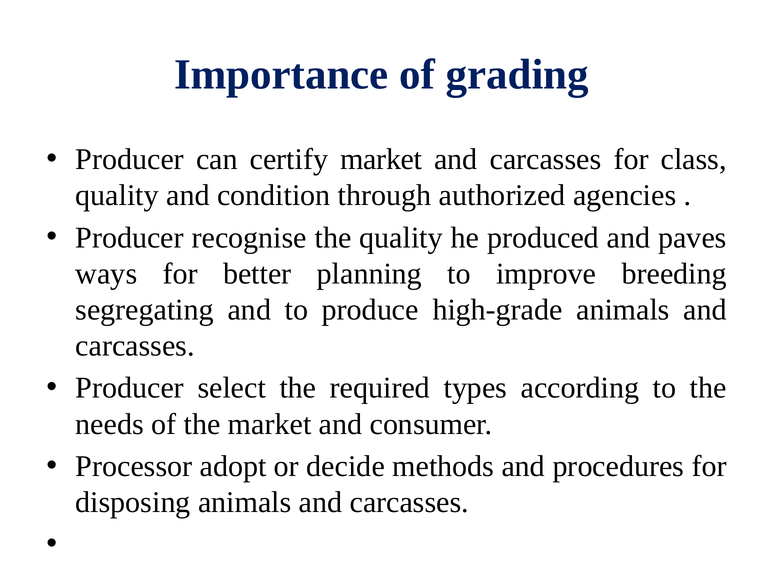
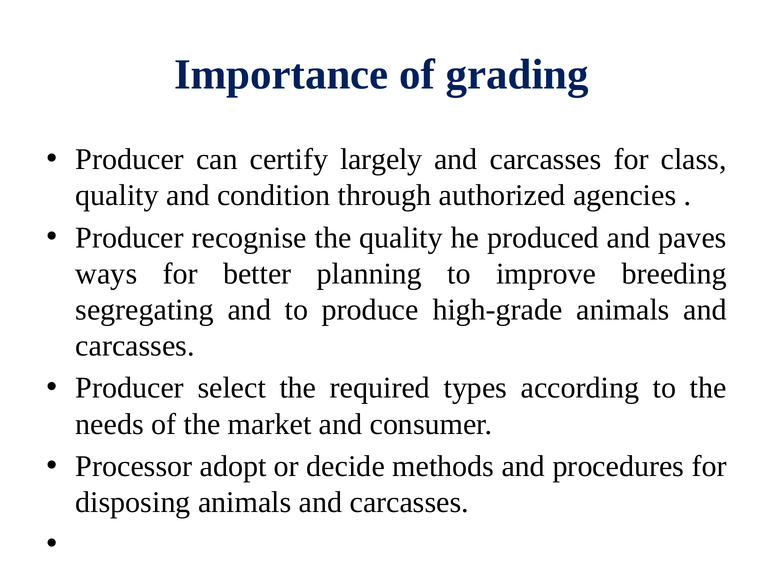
certify market: market -> largely (381, 159)
